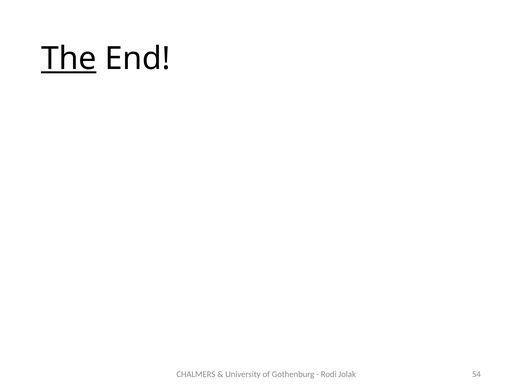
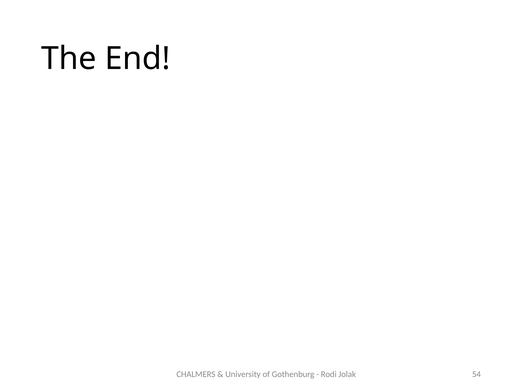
The underline: present -> none (69, 58)
